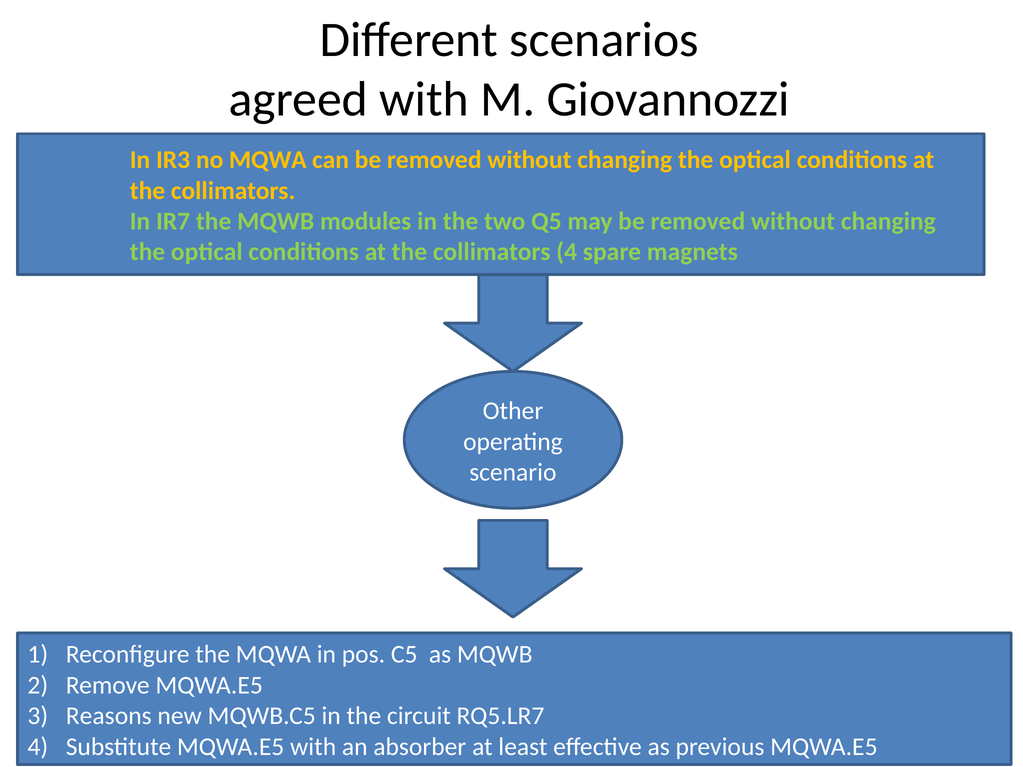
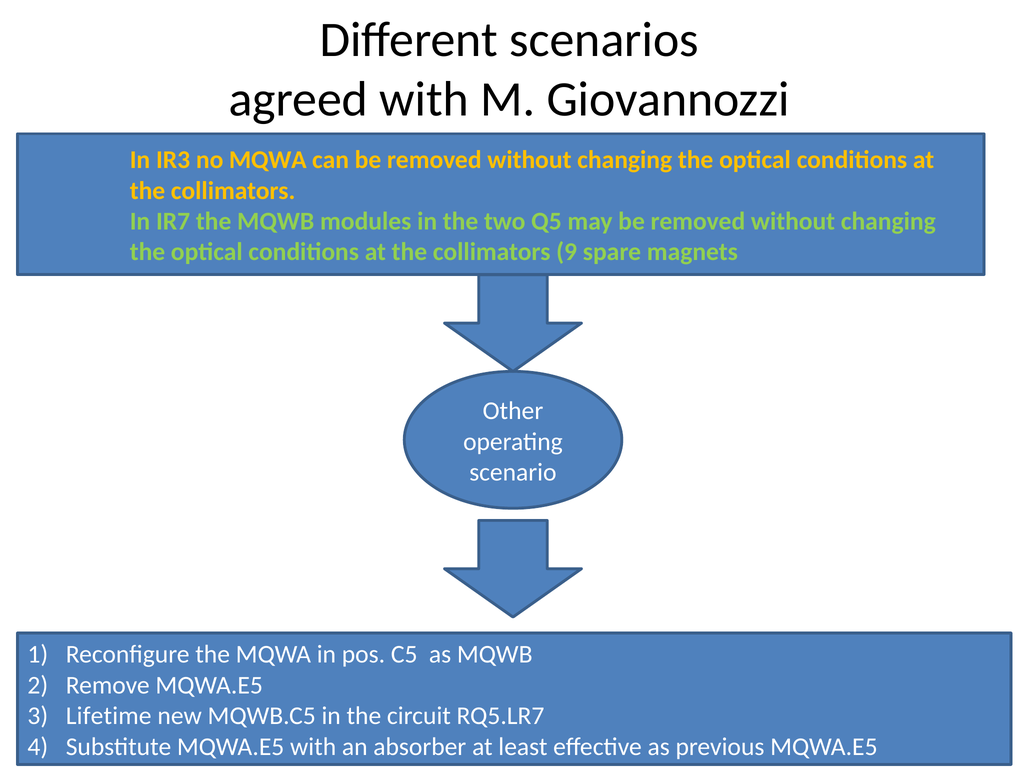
collimators 4: 4 -> 9 (567, 252)
Reasons: Reasons -> Lifetime (109, 716)
